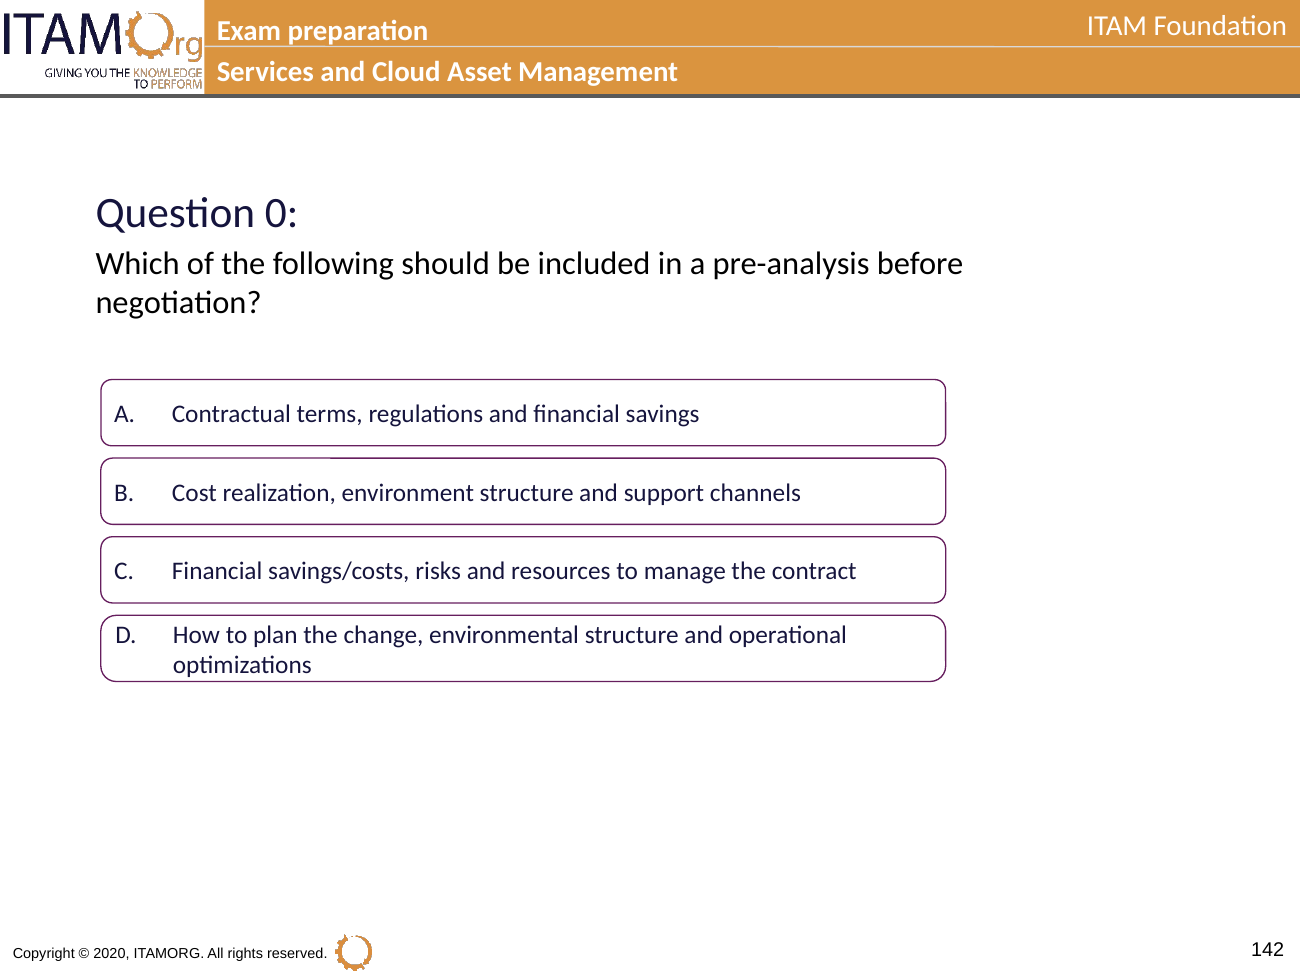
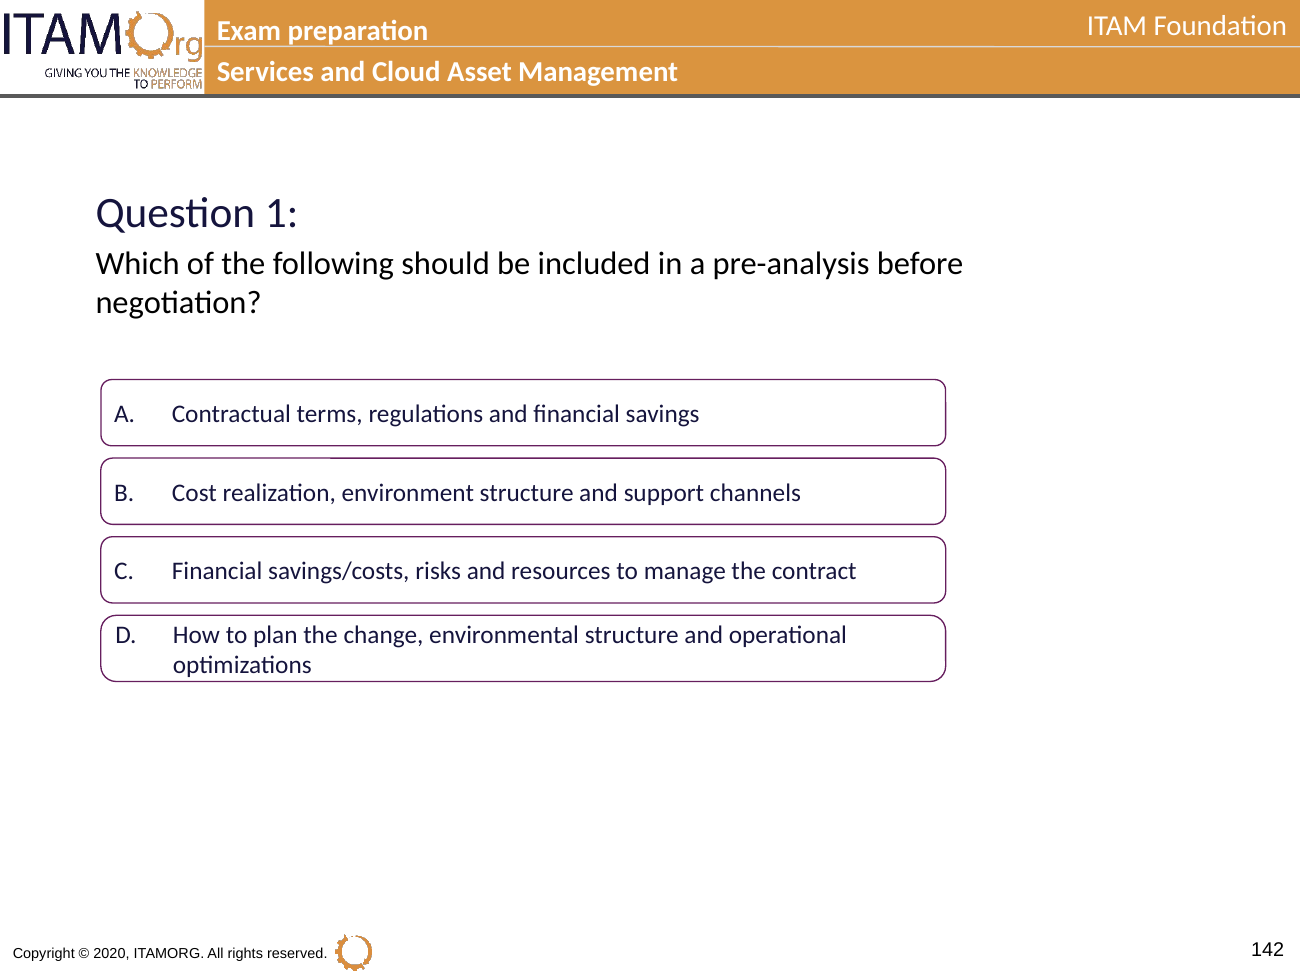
0: 0 -> 1 (282, 213)
